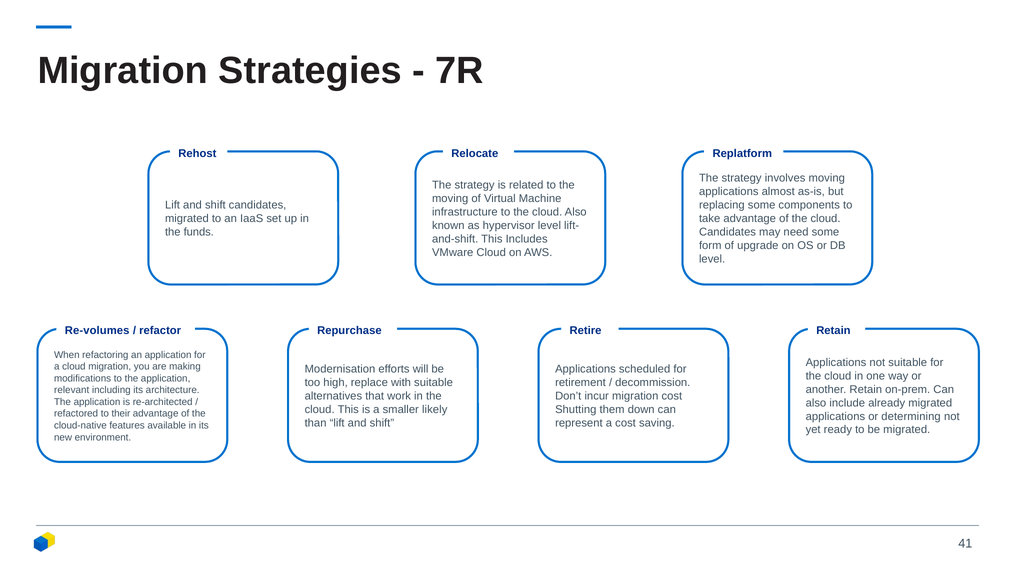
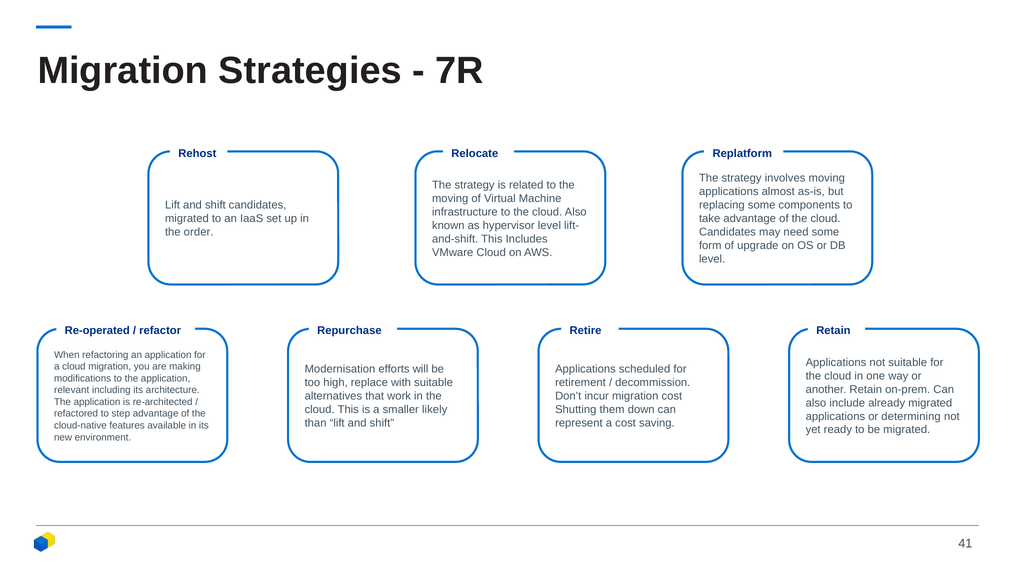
funds: funds -> order (199, 232)
Re-volumes: Re-volumes -> Re-operated (97, 331)
their: their -> step (121, 413)
